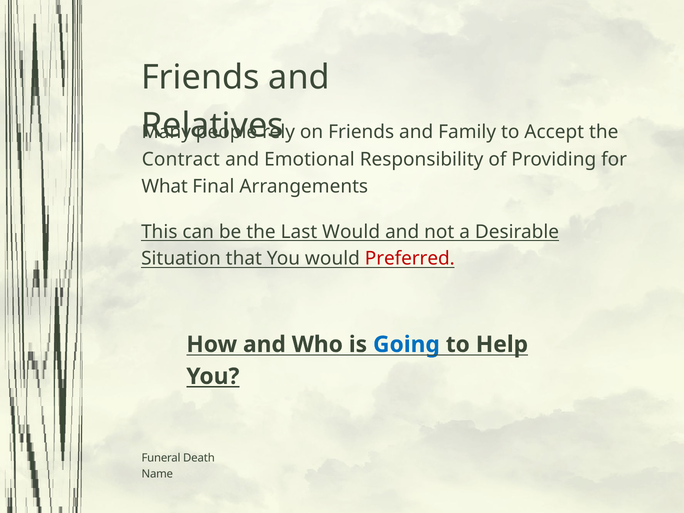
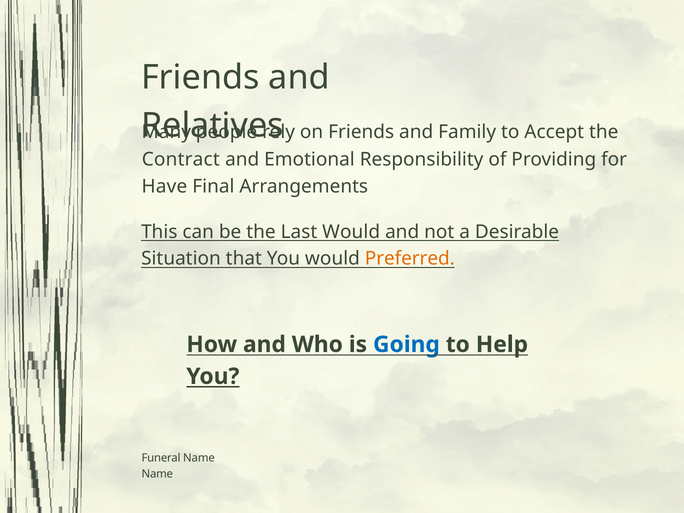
What: What -> Have (164, 187)
Preferred colour: red -> orange (410, 259)
Funeral Death: Death -> Name (199, 458)
